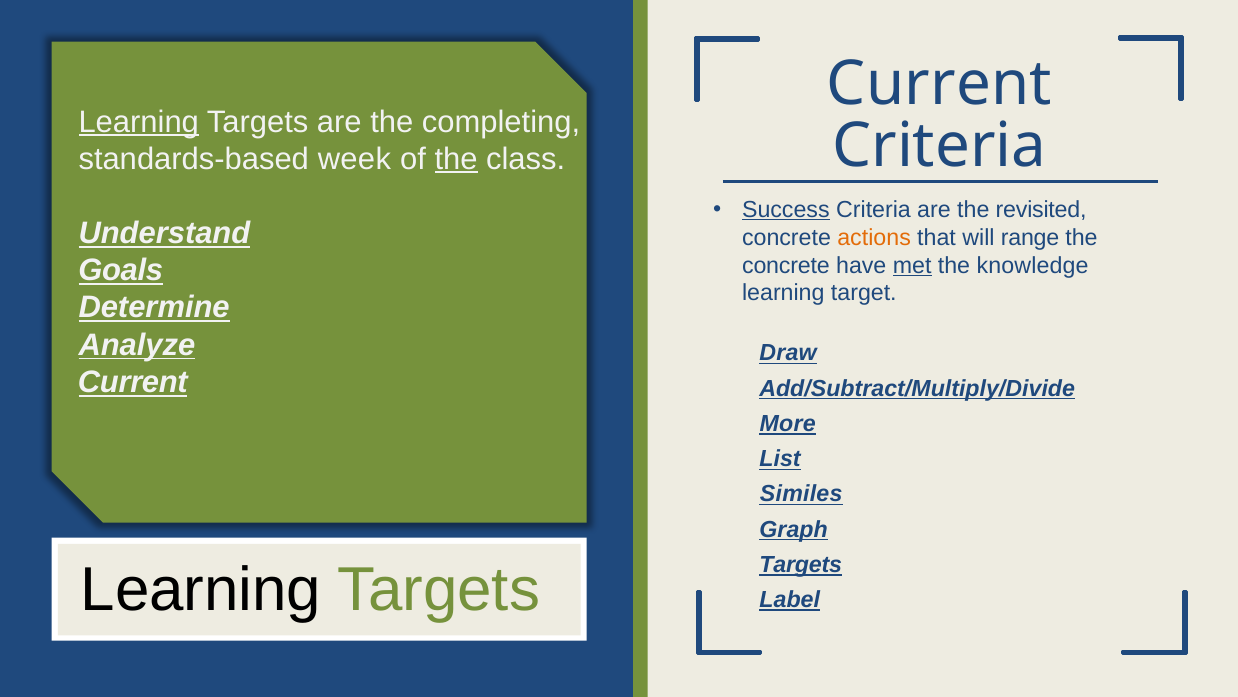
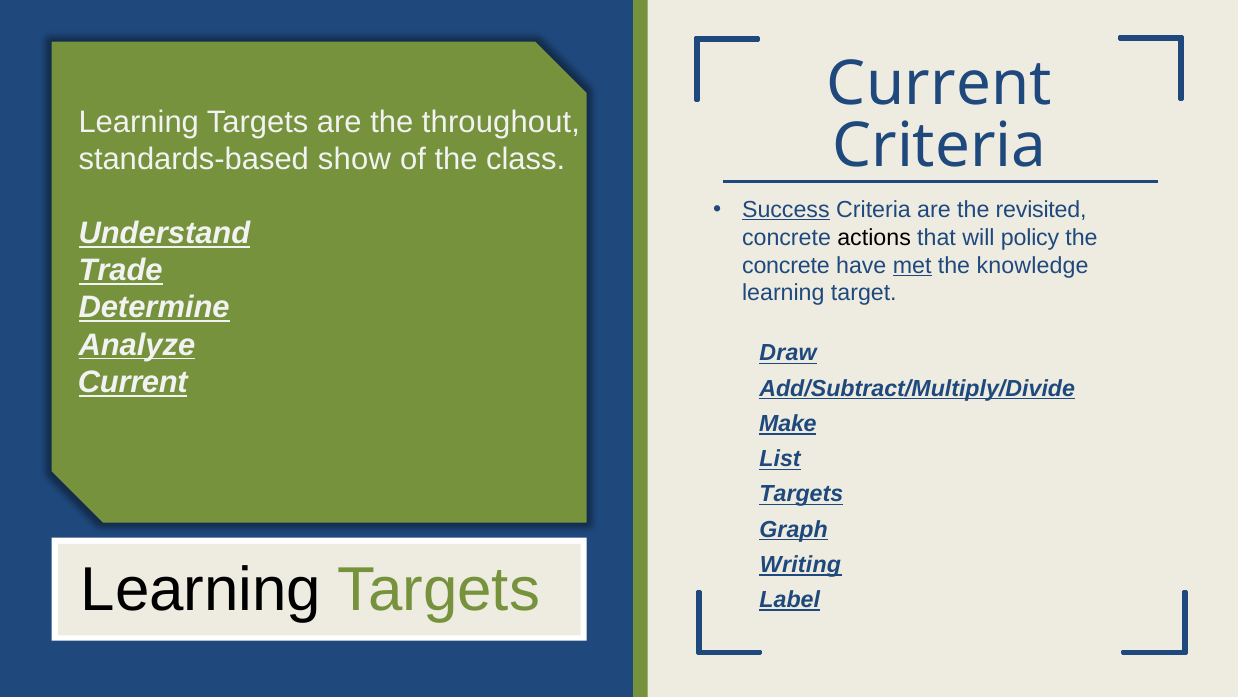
Learning underline: present -> none (139, 122)
completing: completing -> throughout (501, 122)
week: week -> show (354, 159)
the underline: present -> none (456, 159)
actions colour: orange -> black (874, 237)
range: range -> policy (1030, 237)
Goals: Goals -> Trade (121, 270)
More: More -> Make (788, 423)
Similes: Similes -> Targets (801, 494)
Targets: Targets -> Writing (801, 564)
